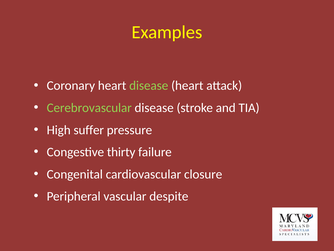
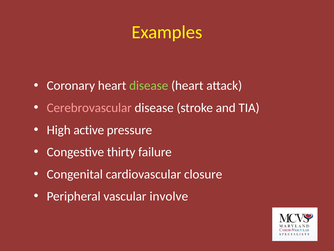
Cerebrovascular colour: light green -> pink (89, 108)
suffer: suffer -> active (89, 130)
despite: despite -> involve (169, 196)
